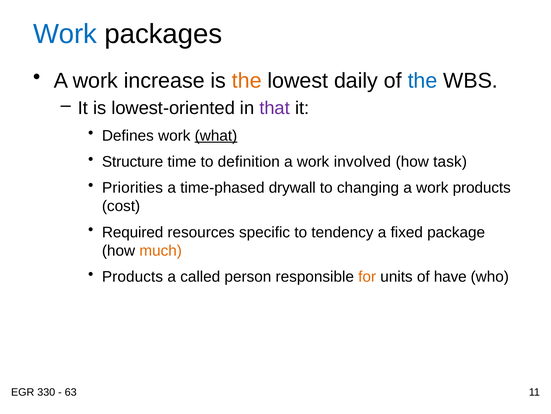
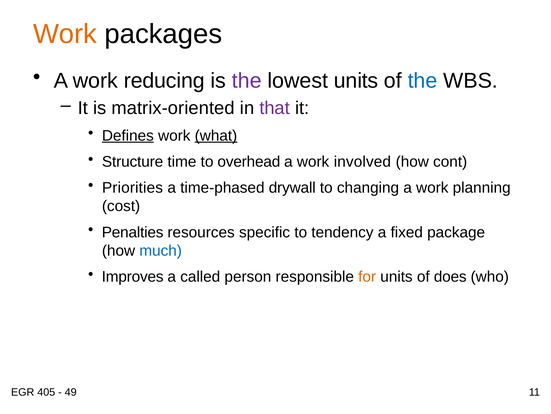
Work colour: blue -> orange (65, 34)
increase: increase -> reducing (164, 80)
the colour: orange -> purple (247, 80)
lowest daily: daily -> units (356, 80)
lowest-oriented: lowest-oriented -> matrix-oriented (173, 108)
Defines underline: none -> present (128, 135)
definition: definition -> overhead (249, 161)
task: task -> cont (450, 161)
work products: products -> planning (482, 187)
Required: Required -> Penalties (133, 232)
much colour: orange -> blue (161, 250)
Products: Products -> Improves (133, 276)
have: have -> does (450, 276)
330: 330 -> 405 (46, 392)
63: 63 -> 49 (71, 392)
